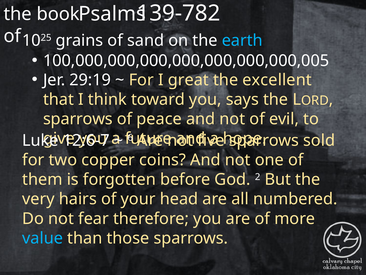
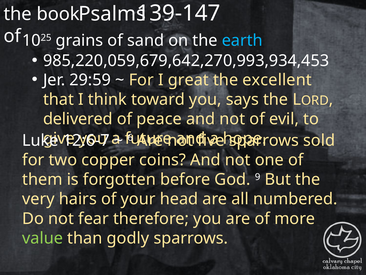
139-782: 139-782 -> 139-147 (179, 13)
100,000,000,000,000,000,000,000,005: 100,000,000,000,000,000,000,000,005 -> 985,220,059,679,642,270,993,934,453 (186, 61)
29:19: 29:19 -> 29:59 (90, 80)
sparrows: sparrows -> delivered (78, 119)
2: 2 -> 9 (258, 177)
value colour: light blue -> light green (43, 238)
those: those -> godly (128, 238)
